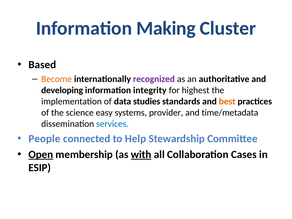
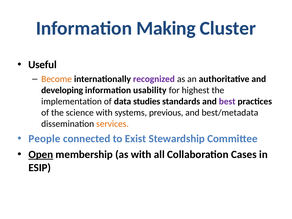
Based: Based -> Useful (43, 65)
integrity: integrity -> usability (150, 90)
best colour: orange -> purple (227, 101)
science easy: easy -> with (104, 113)
provider: provider -> previous (166, 113)
time/metadata: time/metadata -> best/metadata (230, 113)
services colour: blue -> orange (112, 124)
Help: Help -> Exist (136, 139)
with underline: present -> none (141, 154)
